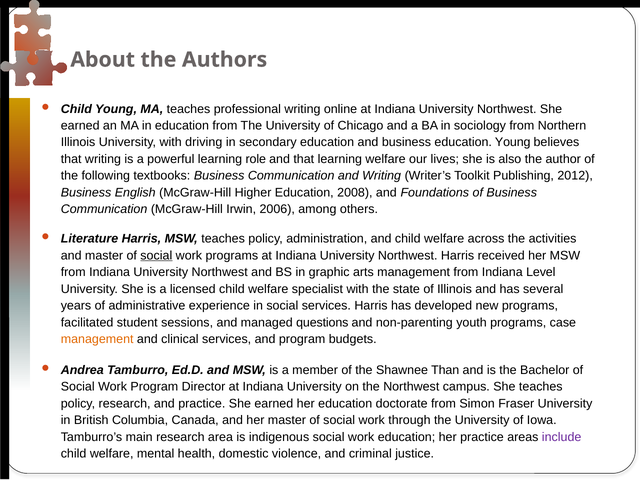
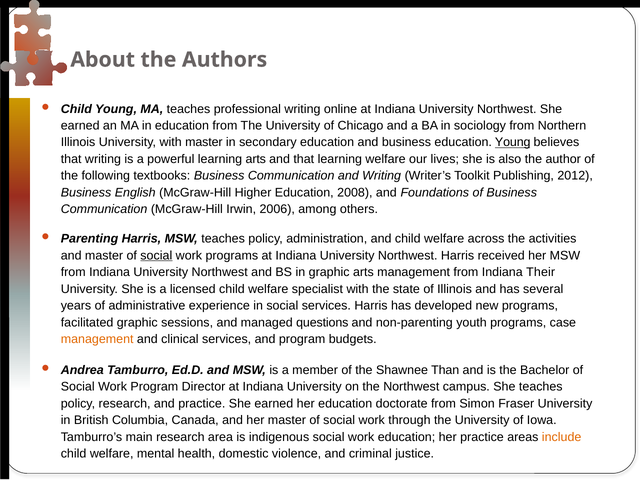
with driving: driving -> master (204, 142)
Young underline: none -> present (513, 142)
learning role: role -> arts (256, 159)
Literature: Literature -> Parenting (90, 239)
Level: Level -> Their (541, 272)
facilitated student: student -> graphic (137, 322)
include colour: purple -> orange (562, 437)
